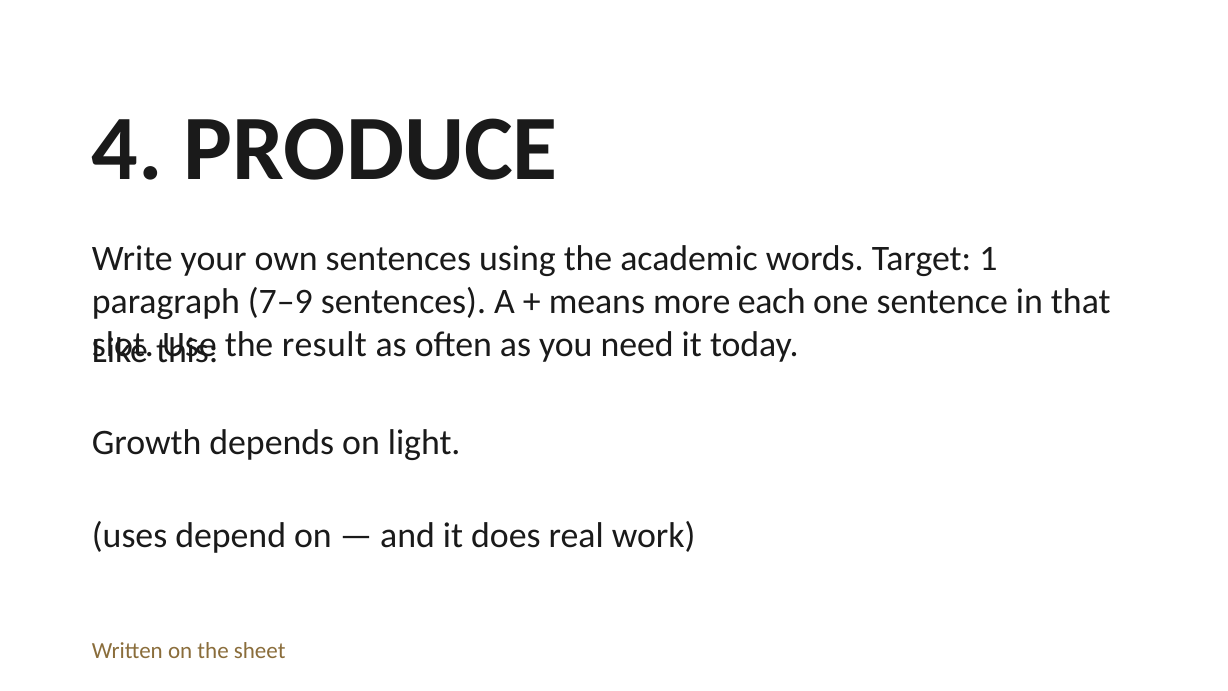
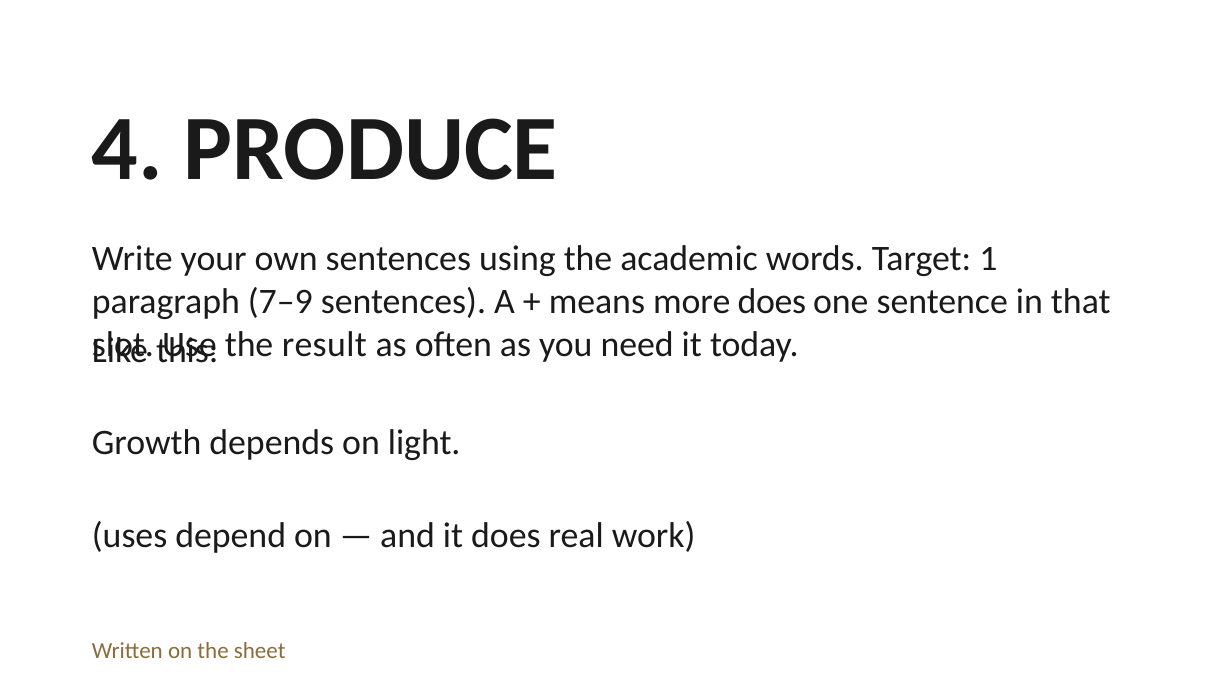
more each: each -> does (772, 302)
